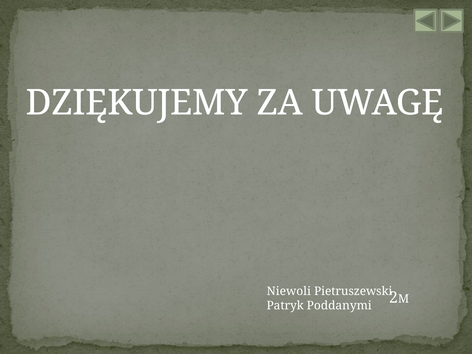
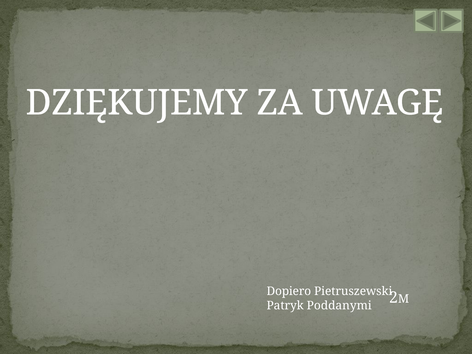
Niewoli: Niewoli -> Dopiero (289, 291)
